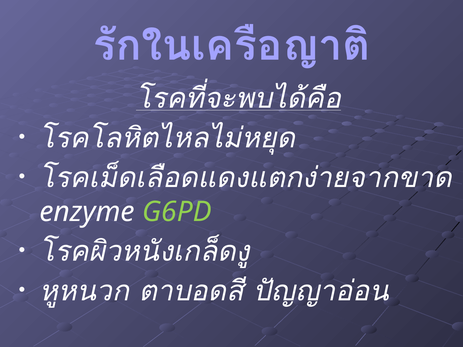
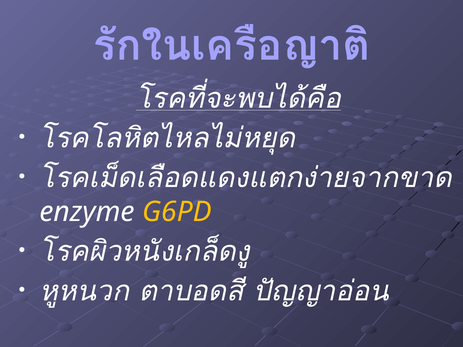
G6PD colour: light green -> yellow (177, 212)
